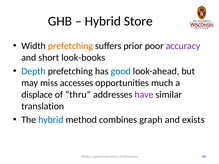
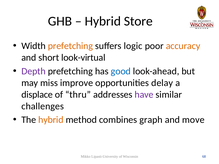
prior: prior -> logic (133, 46)
accuracy colour: purple -> orange (183, 46)
look-books: look-books -> look-virtual (83, 58)
Depth colour: blue -> purple (33, 71)
accesses: accesses -> improve (77, 83)
much: much -> delay (162, 83)
translation: translation -> challenges (43, 106)
hybrid colour: blue -> orange (51, 120)
exists: exists -> move (193, 120)
